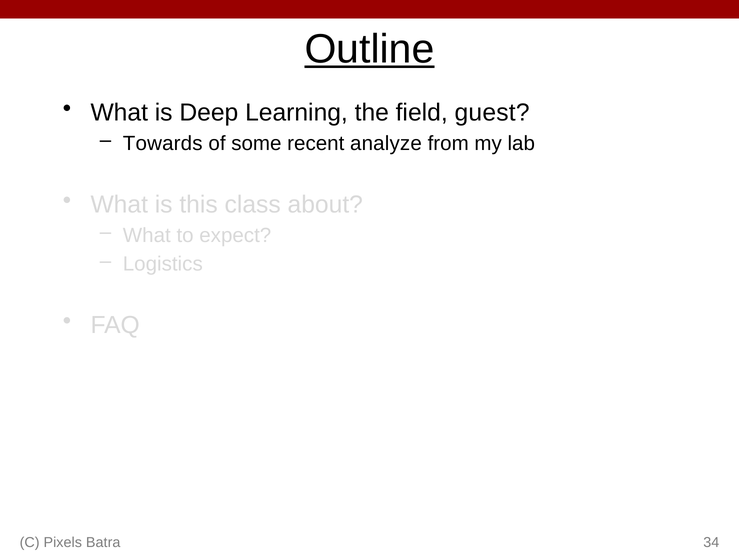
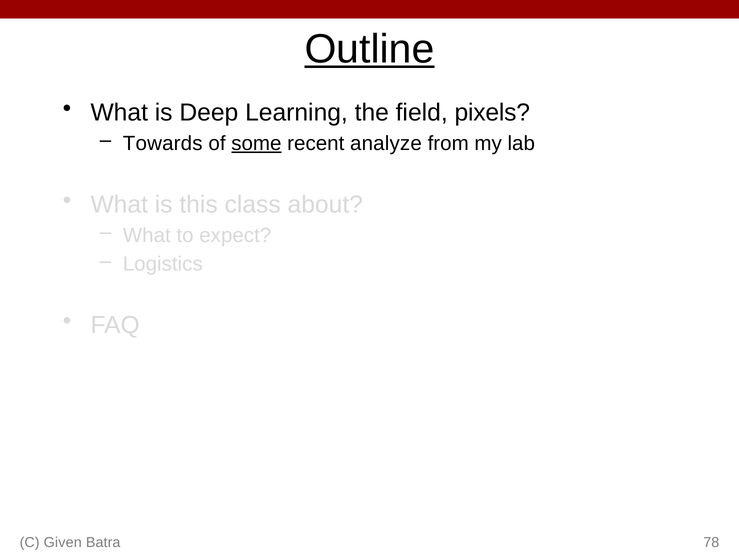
guest: guest -> pixels (492, 113)
some underline: none -> present (256, 143)
Pixels: Pixels -> Given (63, 543)
34: 34 -> 78 (711, 543)
